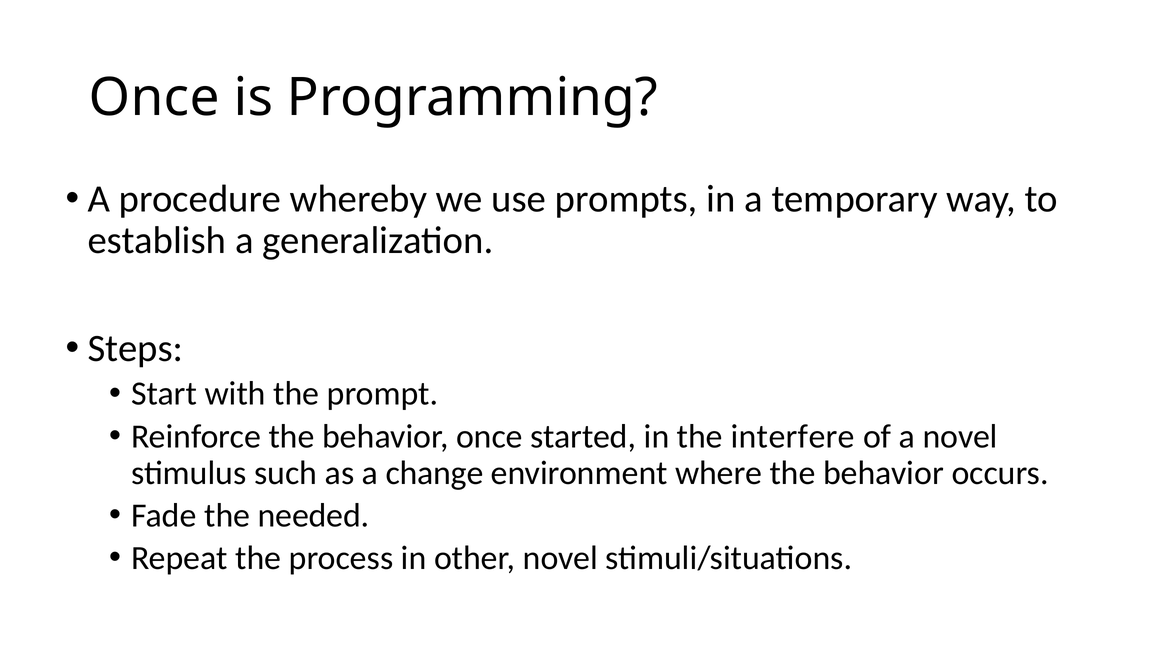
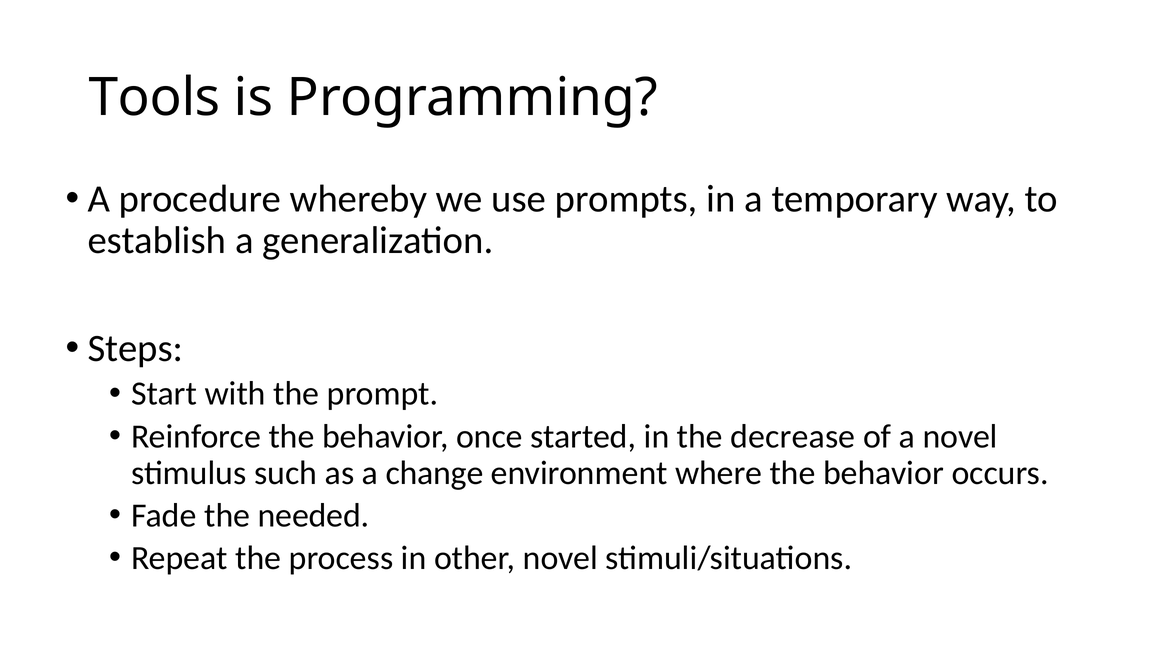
Once: Once -> Tools (155, 98)
interfere: interfere -> decrease (793, 437)
